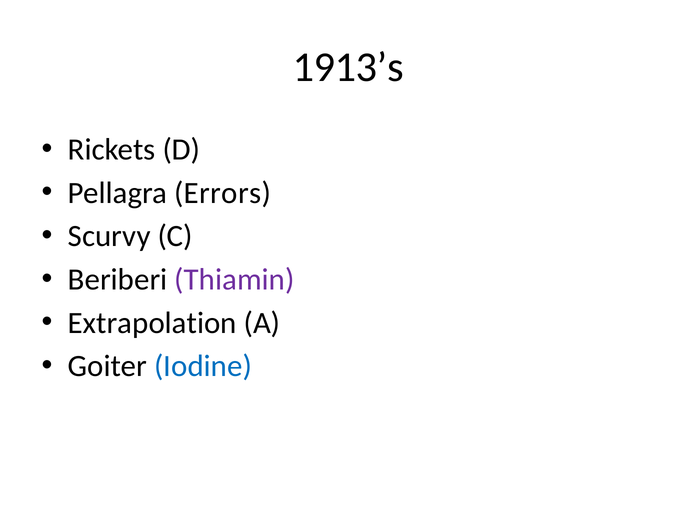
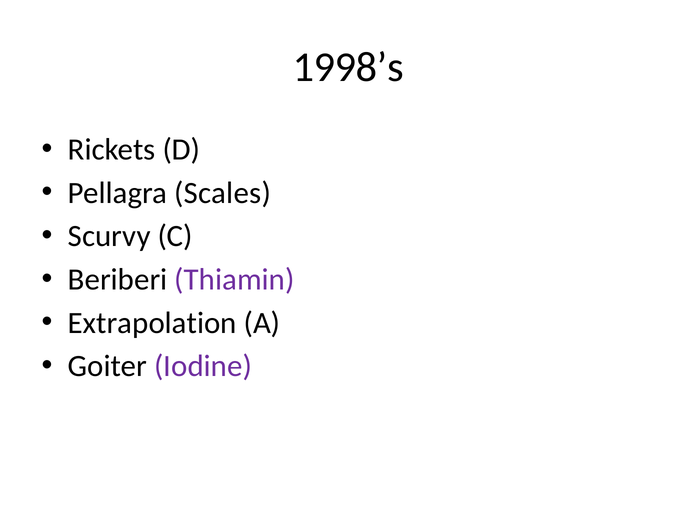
1913’s: 1913’s -> 1998’s (348, 67)
Errors: Errors -> Scales (223, 193)
Iodine colour: blue -> purple (203, 366)
